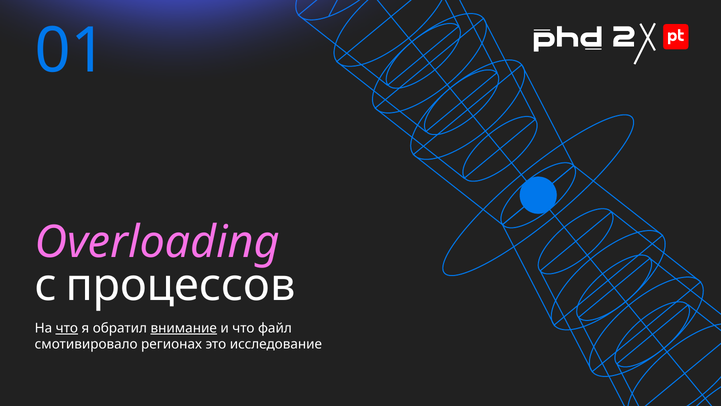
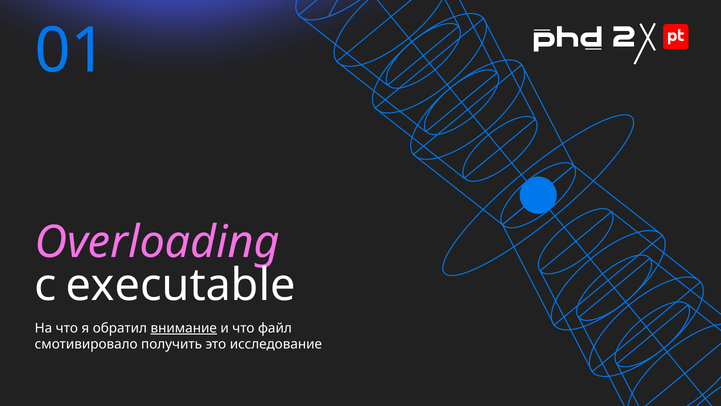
процессов: процессов -> executable (181, 285)
что underline: present -> none (67, 328)
регионах: регионах -> получить (172, 344)
